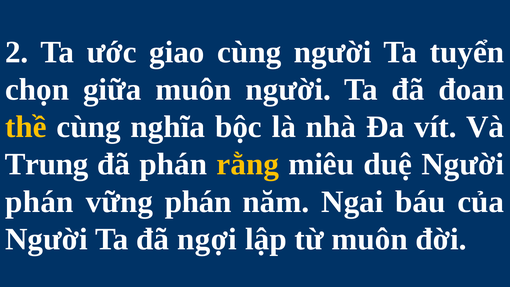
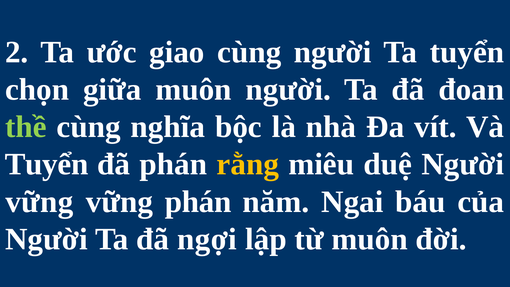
thề colour: yellow -> light green (26, 127)
Trung: Trung -> Tuyển (47, 164)
phán: phán -> vững (39, 202)
